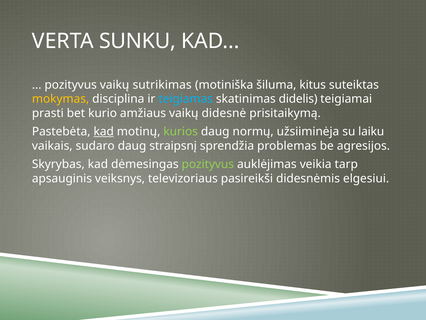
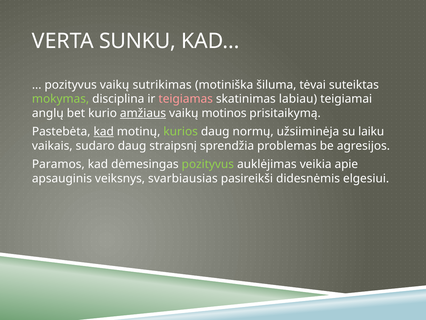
kitus: kitus -> tėvai (313, 85)
mokymas colour: yellow -> light green (61, 99)
teigiamas colour: light blue -> pink (186, 99)
didelis: didelis -> labiau (298, 99)
prasti: prasti -> anglų (48, 113)
amžiaus underline: none -> present (143, 113)
didesnė: didesnė -> motinos (224, 113)
Skyrybas: Skyrybas -> Paramos (58, 164)
tarp: tarp -> apie (346, 164)
televizoriaus: televizoriaus -> svarbiausias (183, 178)
